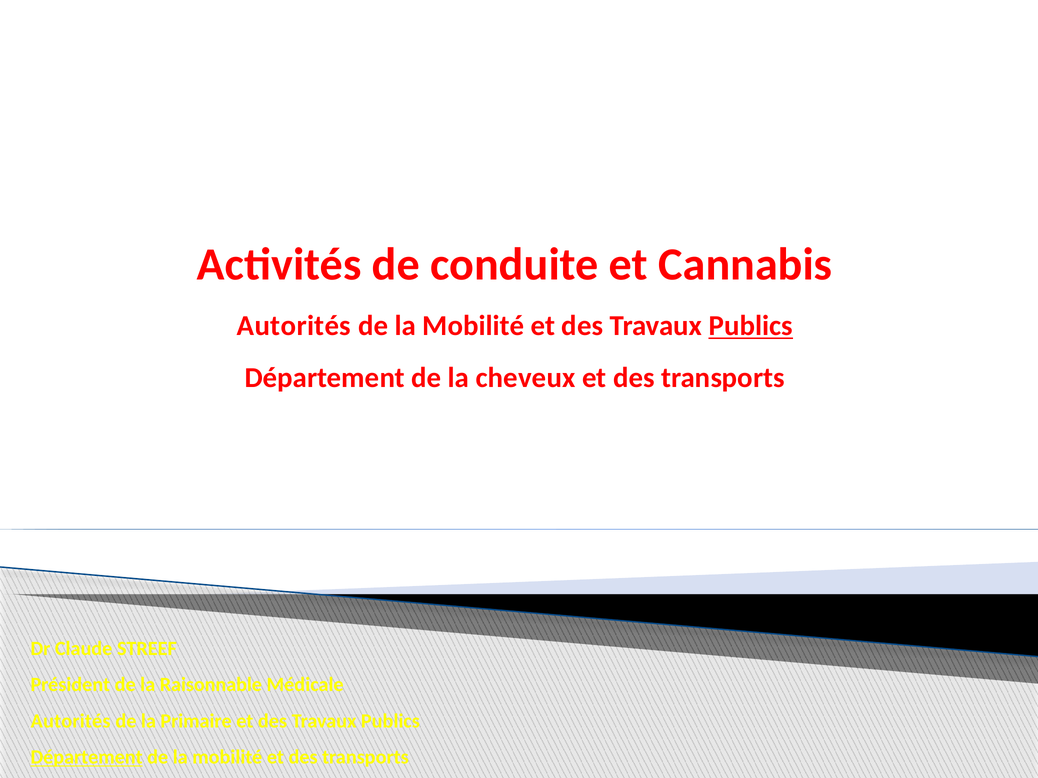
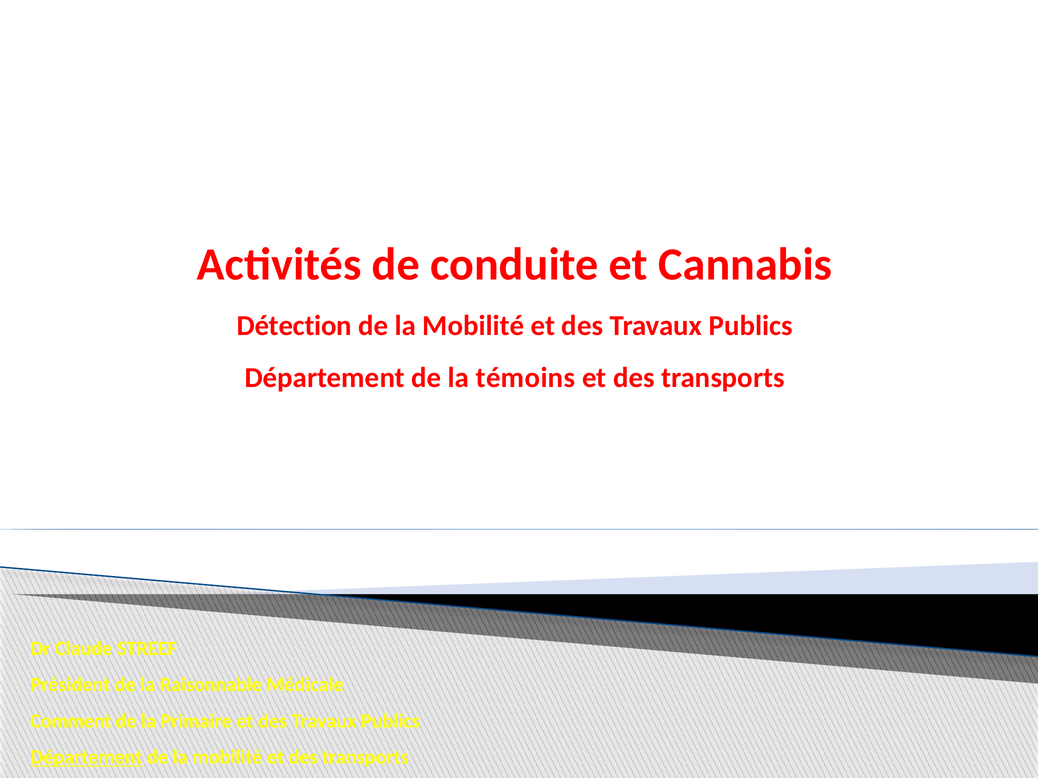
Autorités: Autorités -> Détection (294, 326)
Publics underline: present -> none (751, 326)
cheveux: cheveux -> témoins (525, 378)
Autorités: Autorités -> Comment (71, 721)
